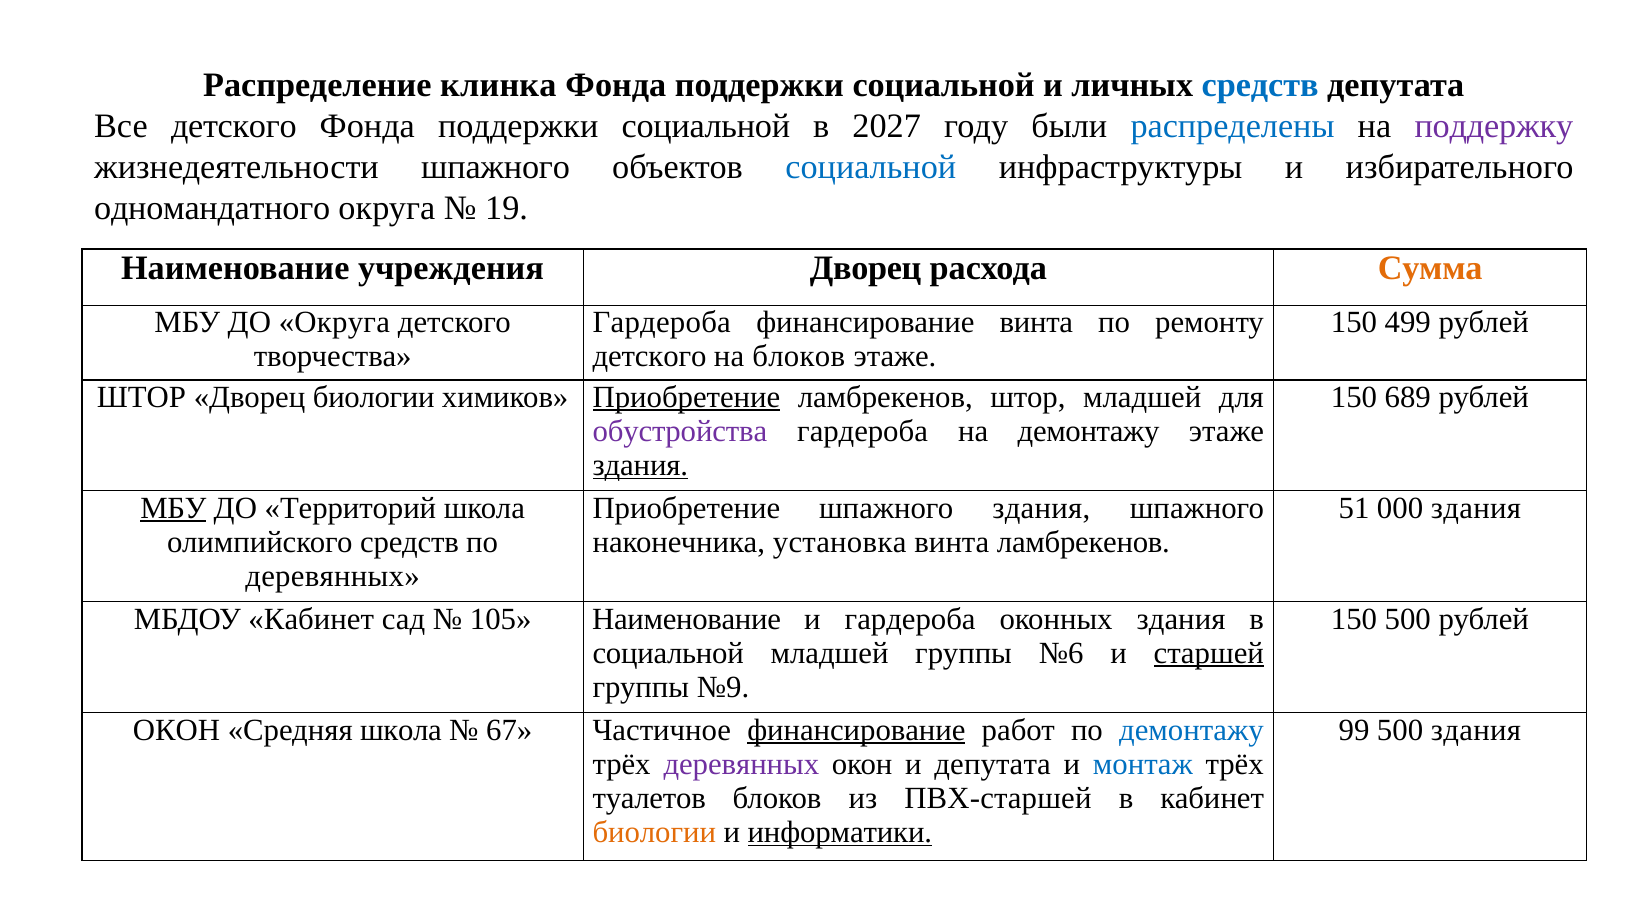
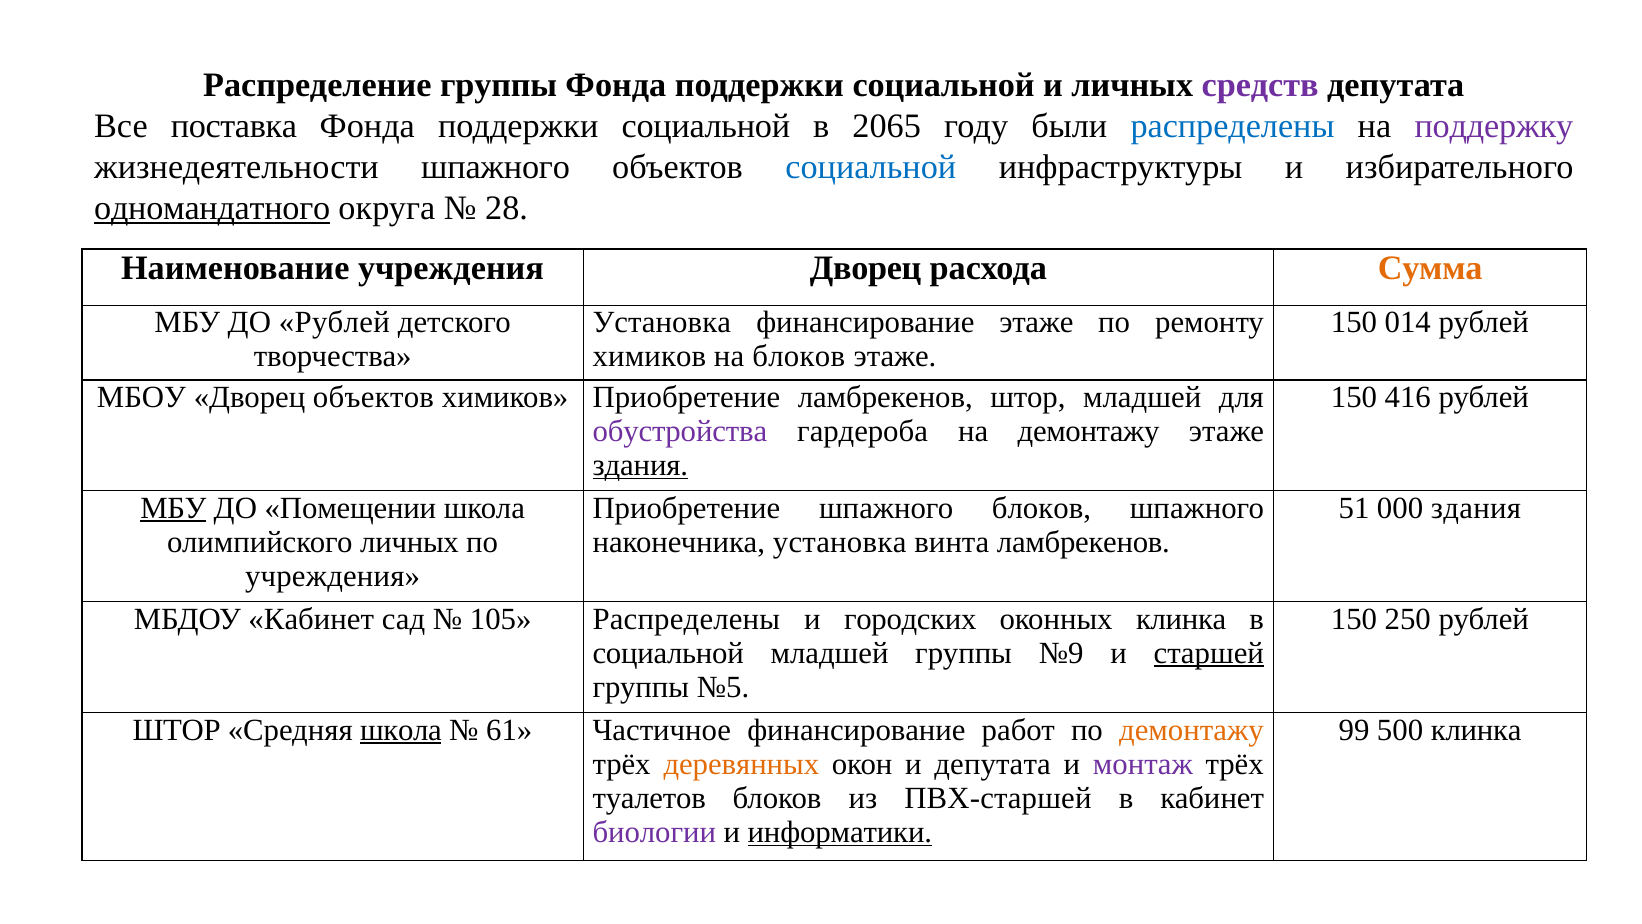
Распределение клинка: клинка -> группы (499, 85)
средств colour: blue -> purple (1260, 85)
Все детского: детского -> поставка (234, 126)
2027: 2027 -> 2065 (887, 126)
одномандатного underline: none -> present (212, 208)
19: 19 -> 28 (507, 208)
ДО Округа: Округа -> Рублей (334, 322)
Гардероба: Гардероба -> Установка (662, 322)
финансирование винта: винта -> этаже (1036, 322)
499: 499 -> 014 (1408, 322)
детского: детского -> химиков (649, 357)
ШТОР: ШТОР -> МБОУ (141, 397)
Дворец биологии: биологии -> объектов (373, 397)
Приобретение underline: present -> none (686, 397)
689: 689 -> 416 (1408, 397)
Территорий: Территорий -> Помещении (350, 508)
шпажного здания: здания -> блоков (1041, 508)
олимпийского средств: средств -> личных (410, 542)
деревянных: деревянных -> учреждения (333, 576)
105 Наименование: Наименование -> Распределены (686, 619)
и гардероба: гардероба -> городских (910, 619)
оконных здания: здания -> клинка (1181, 619)
150 500: 500 -> 250 (1408, 619)
№6: №6 -> №9 (1061, 653)
№9: №9 -> №5 (723, 687)
ОКОН: ОКОН -> ШТОР (177, 730)
школа underline: none -> present (401, 730)
67: 67 -> 61 (509, 730)
финансирование underline: present -> none (856, 730)
демонтажу colour: blue -> orange (1191, 730)
500 здания: здания -> клинка (1476, 730)
деревянных colour: purple -> orange (741, 764)
монтаж colour: blue -> purple (1143, 764)
биологии colour: orange -> purple (654, 832)
